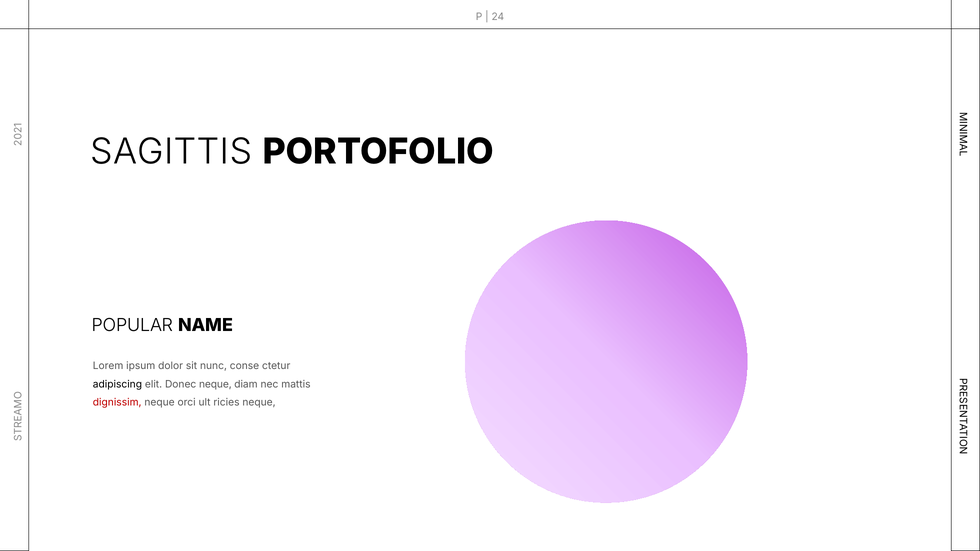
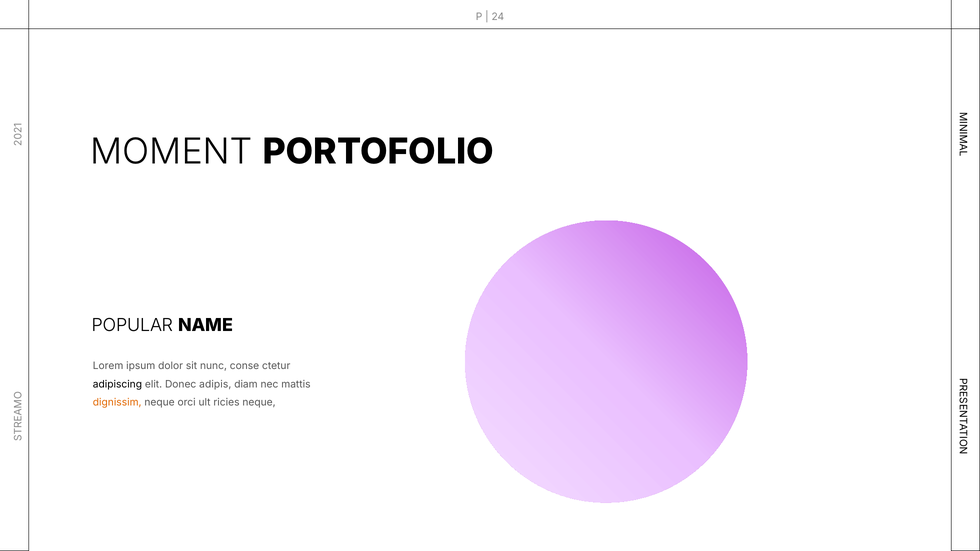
SAGITTIS: SAGITTIS -> MOMENT (171, 152)
Donec neque: neque -> adipis (215, 384)
dignissim colour: red -> orange (117, 403)
